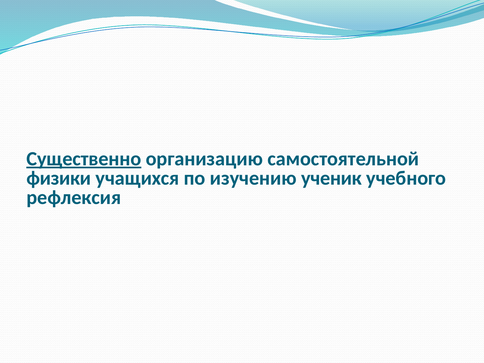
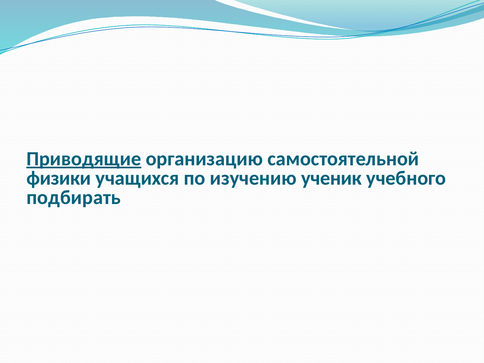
Существенно: Существенно -> Приводящие (84, 159)
рефлексия: рефлексия -> подбирать (74, 198)
